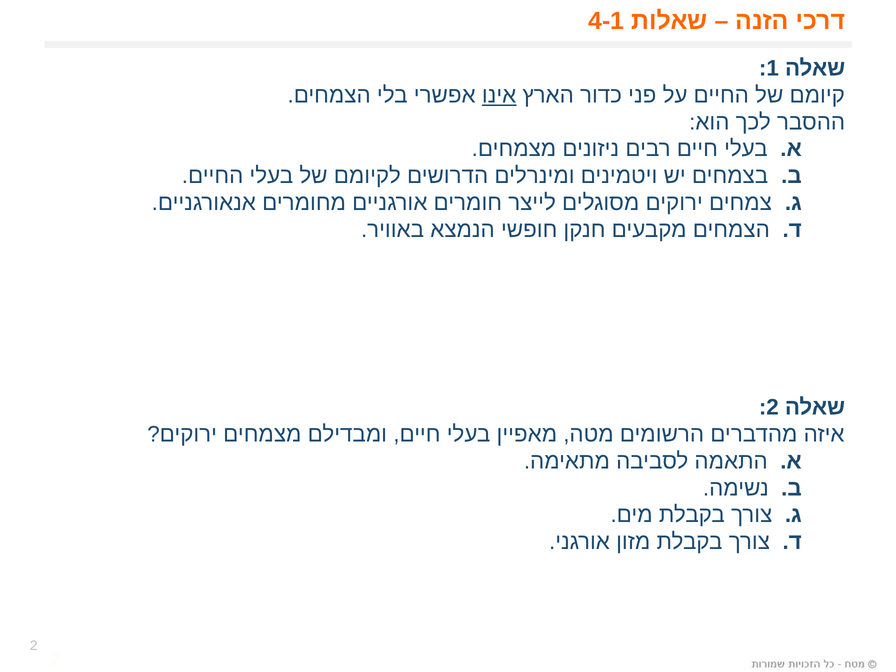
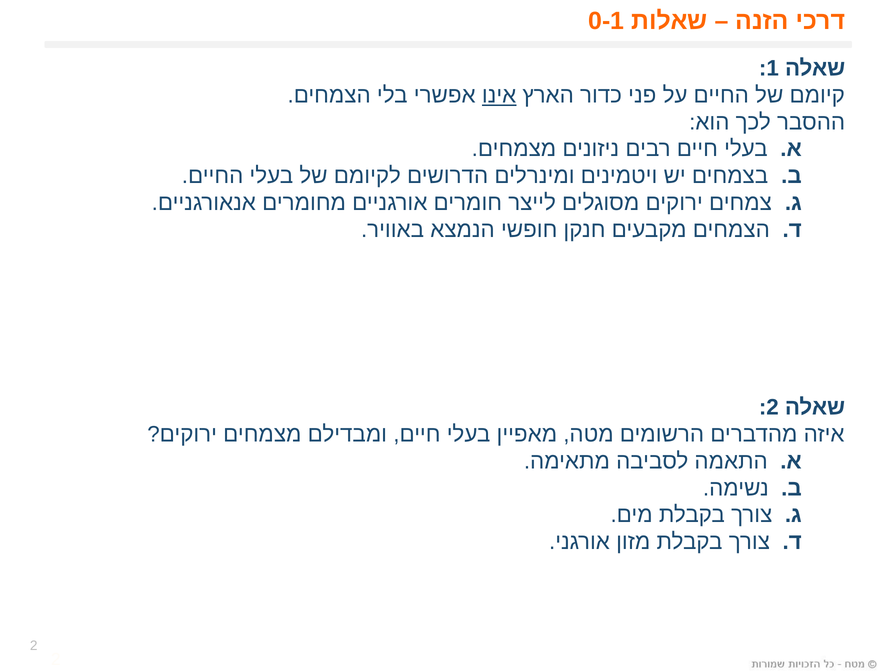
4-1: 4-1 -> 0-1 (606, 21)
